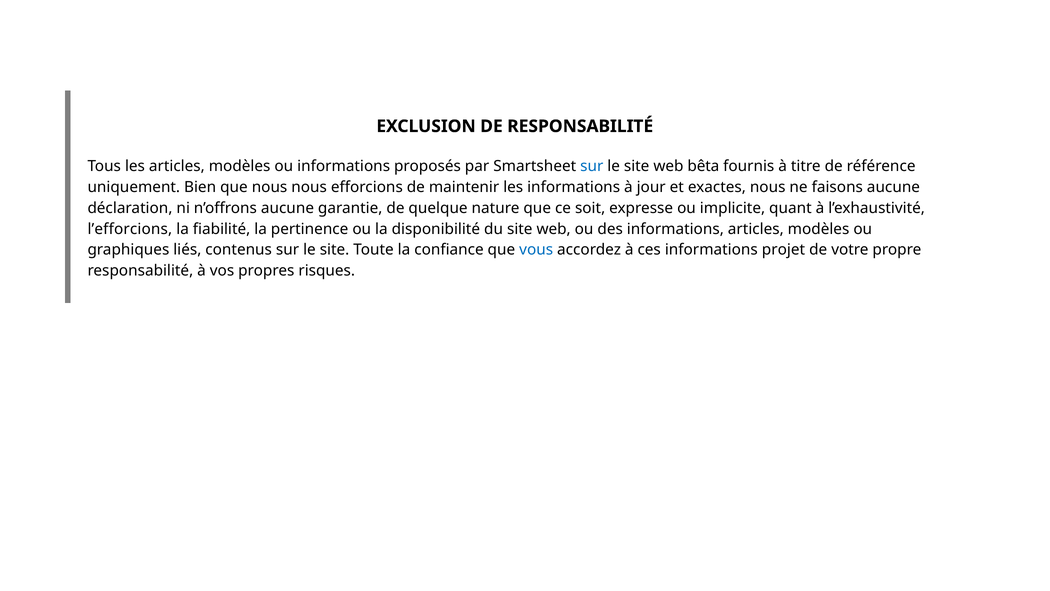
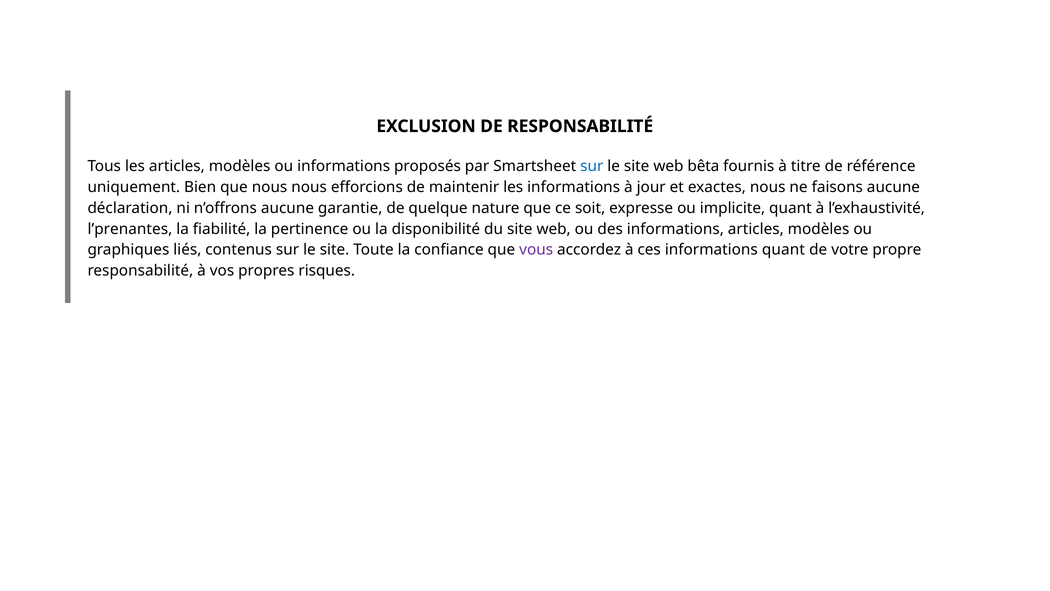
l’efforcions: l’efforcions -> l’prenantes (130, 229)
vous colour: blue -> purple (536, 250)
informations projet: projet -> quant (783, 250)
